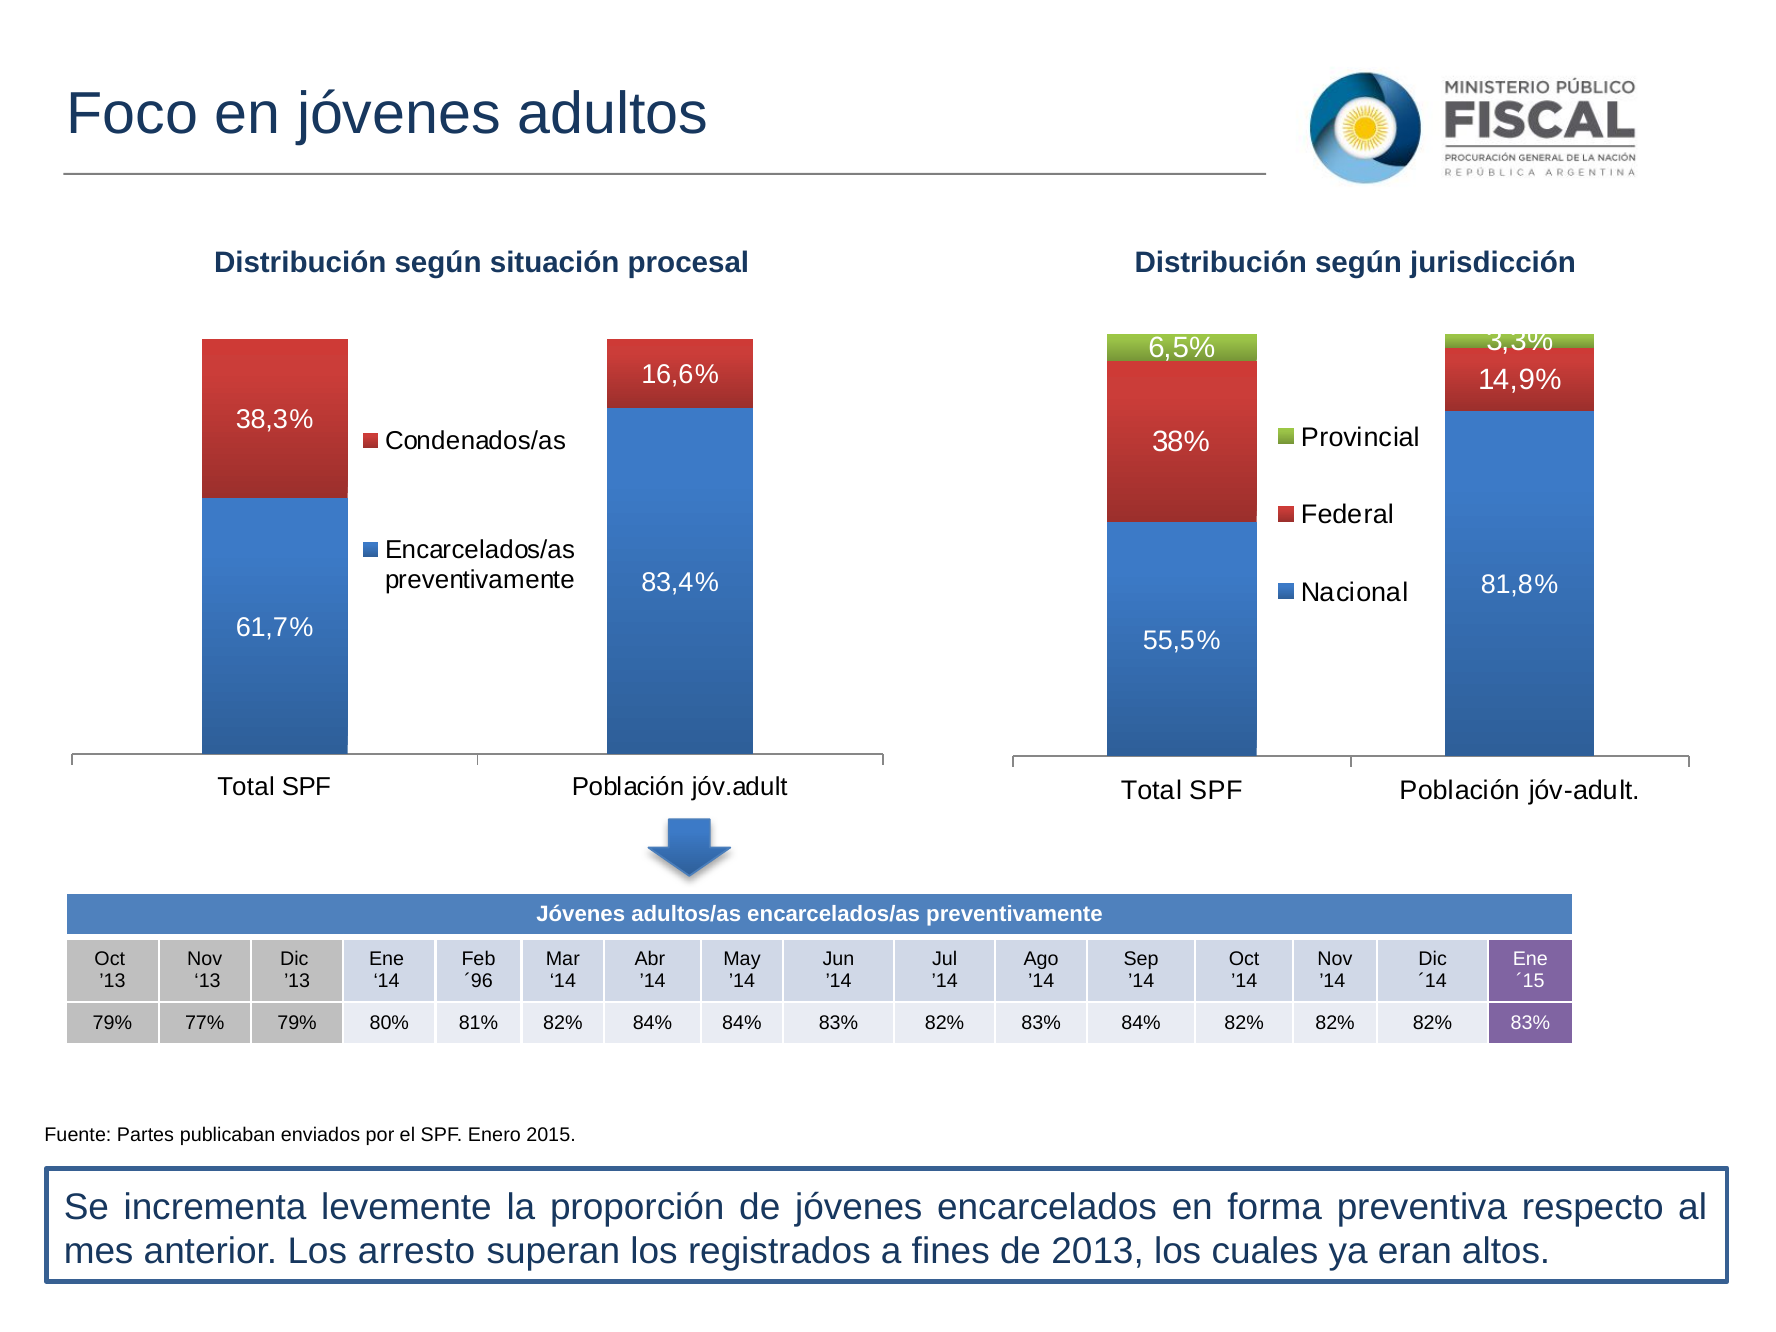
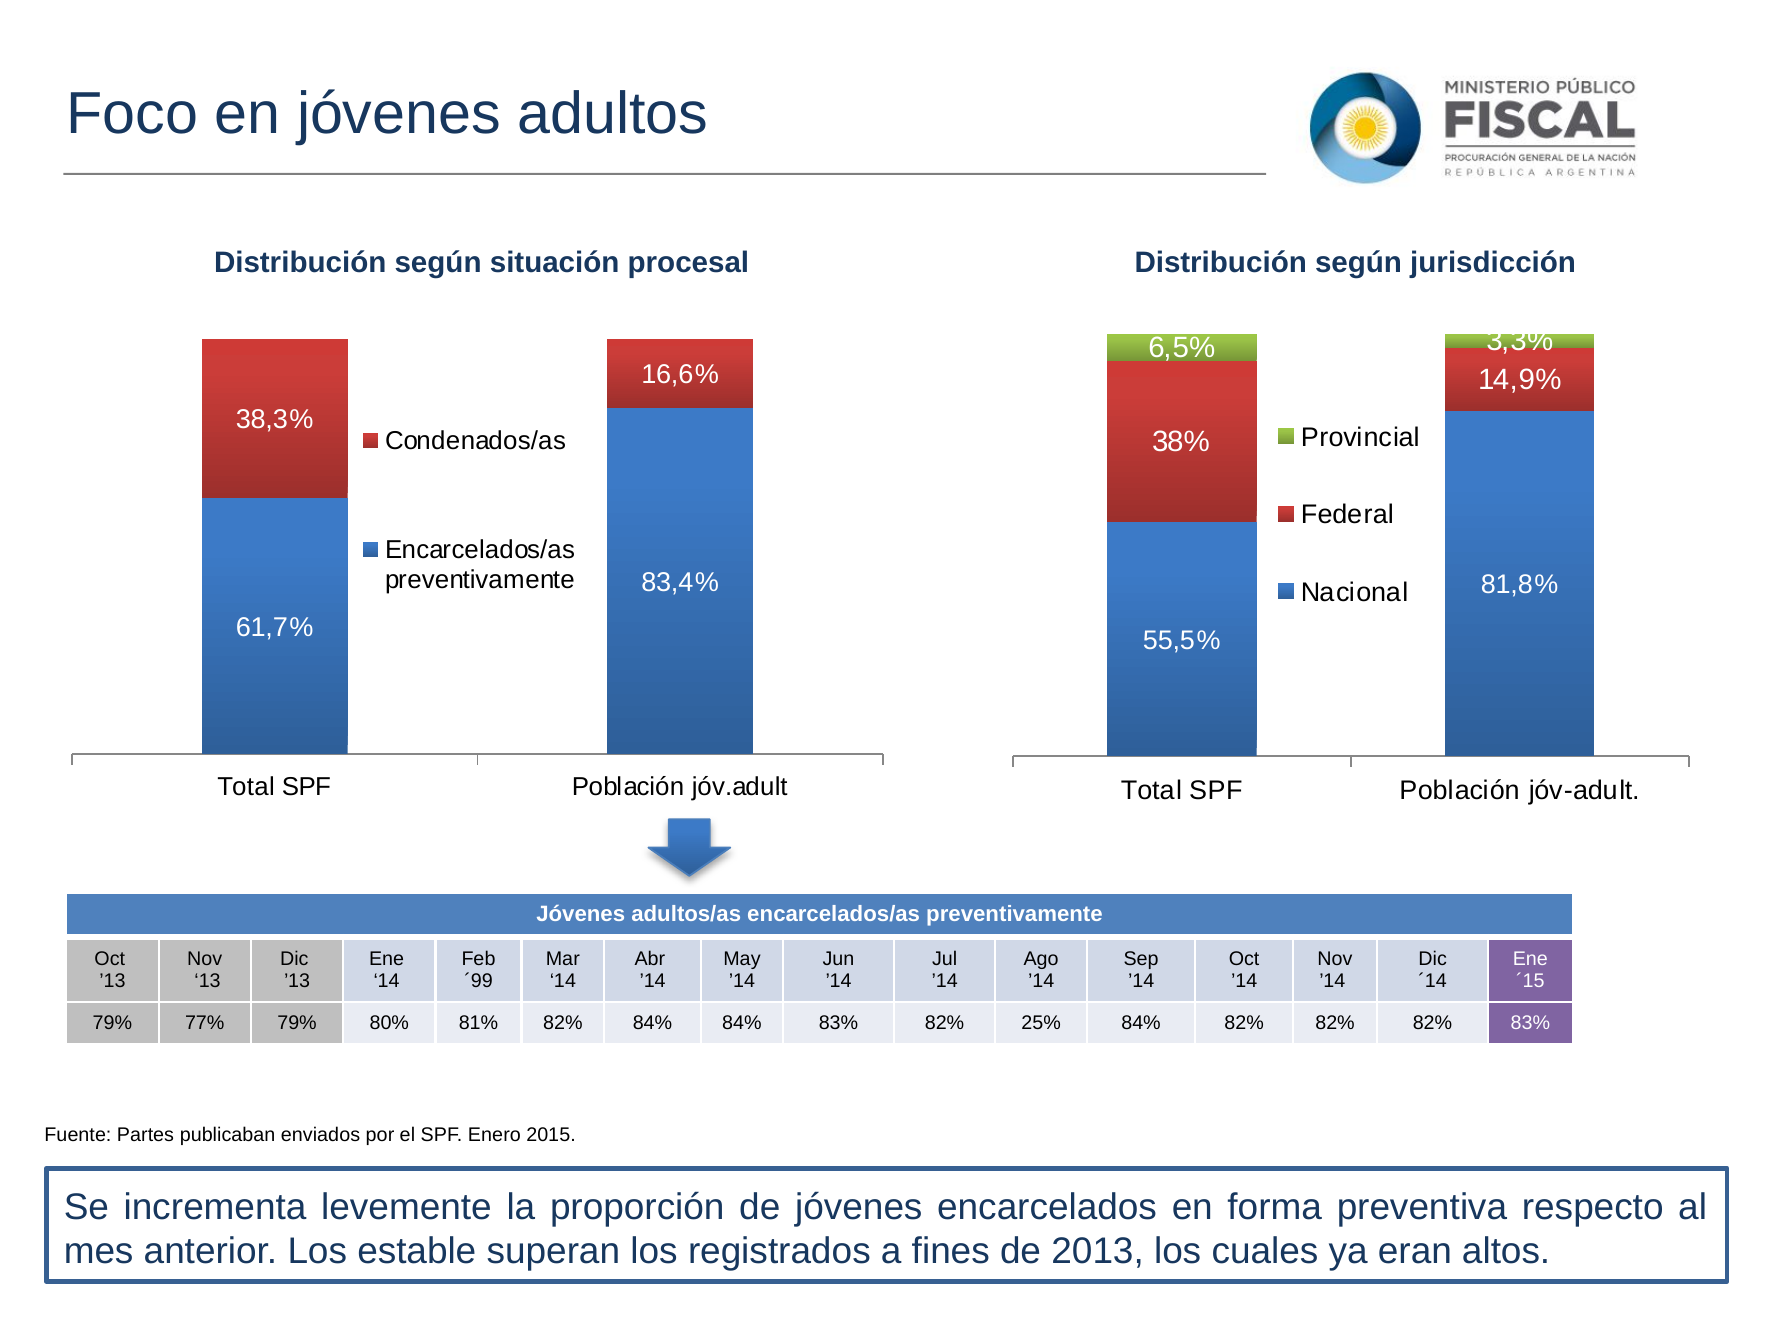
´96: ´96 -> ´99 (479, 981)
83% 82% 83%: 83% -> 25% (1041, 1023)
arresto: arresto -> estable (417, 1252)
